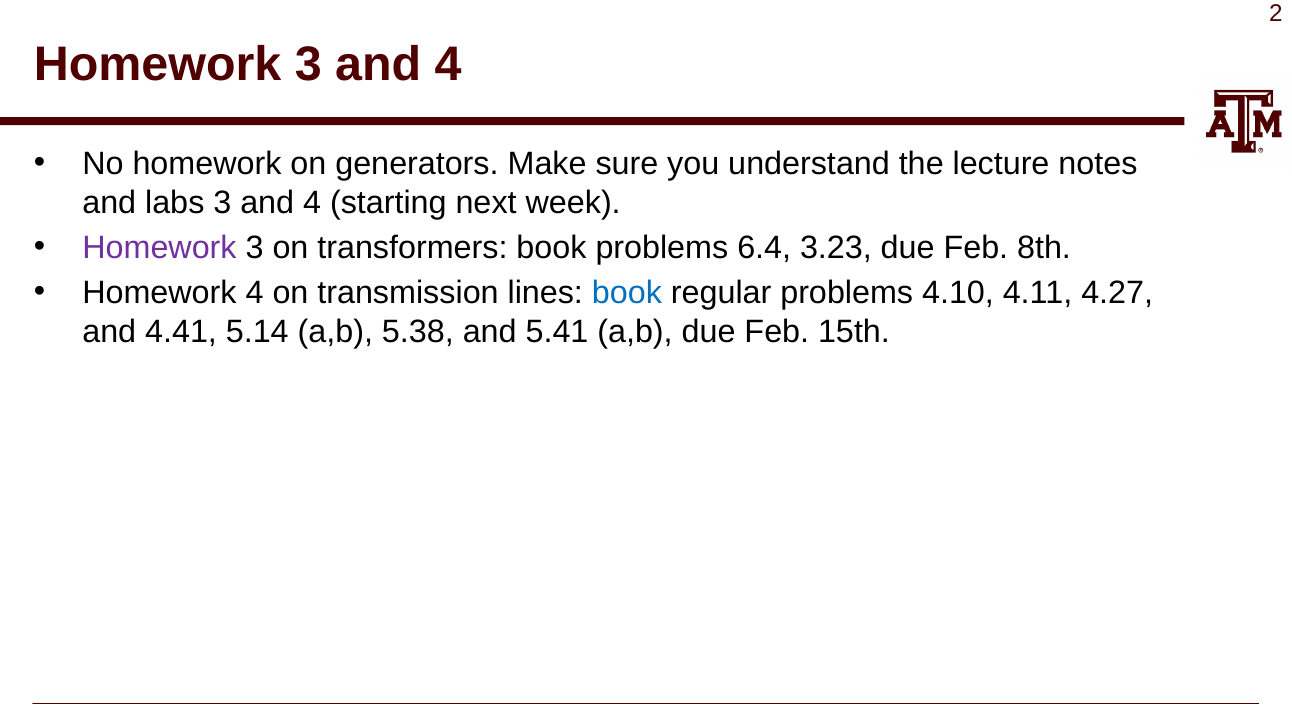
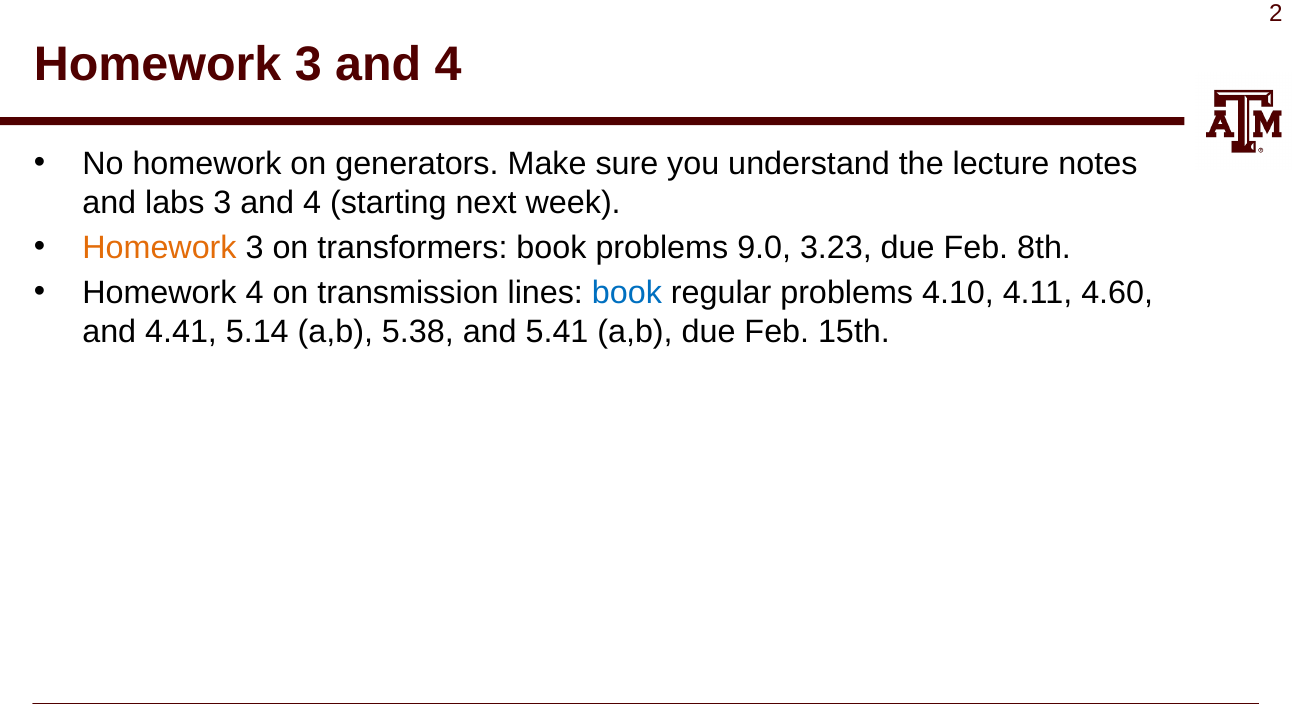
Homework colour: purple -> orange (159, 248)
6.4: 6.4 -> 9.0 (764, 248)
4.27: 4.27 -> 4.60 (1117, 293)
